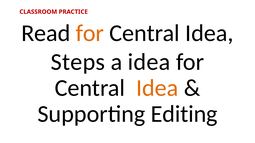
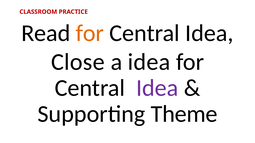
Steps: Steps -> Close (78, 62)
Idea colour: orange -> purple (157, 88)
Editing: Editing -> Theme (184, 114)
